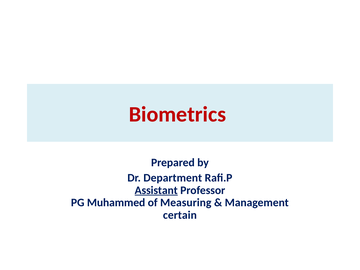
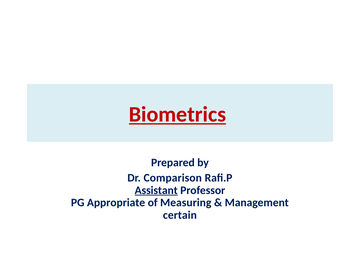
Biometrics underline: none -> present (177, 114)
Department: Department -> Comparison (173, 178)
Muhammed: Muhammed -> Appropriate (116, 203)
